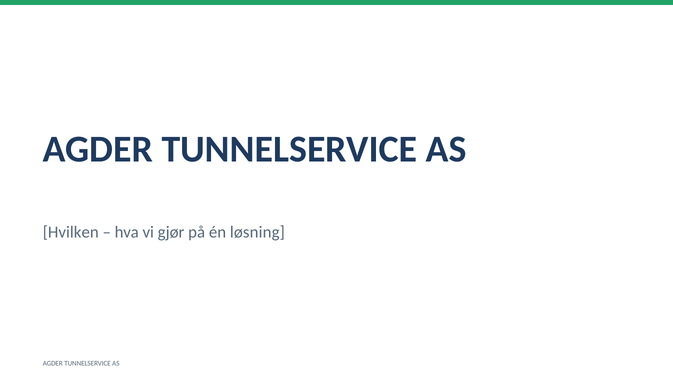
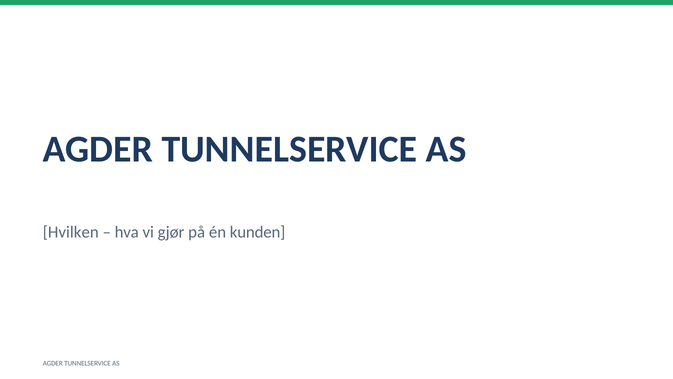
løsning: løsning -> kunden (258, 232)
